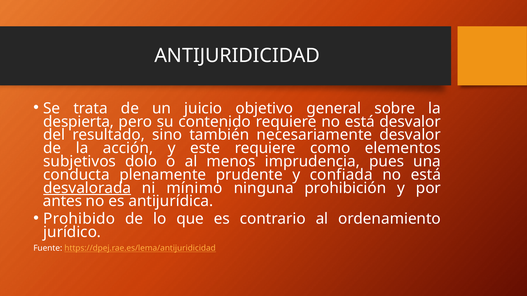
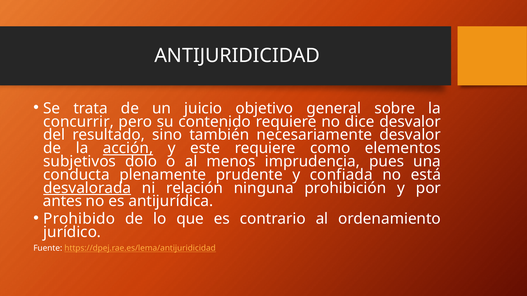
despierta: despierta -> concurrir (79, 122)
requiere no está: está -> dice (360, 122)
acción underline: none -> present (128, 148)
mínimo: mínimo -> relación (195, 188)
